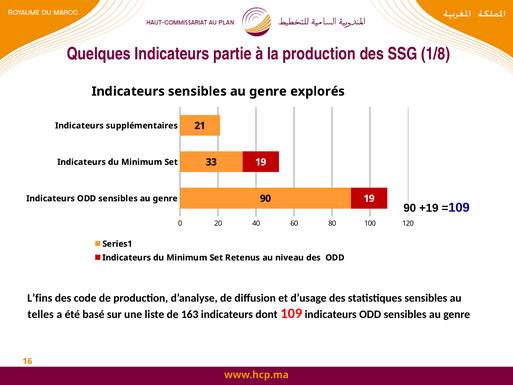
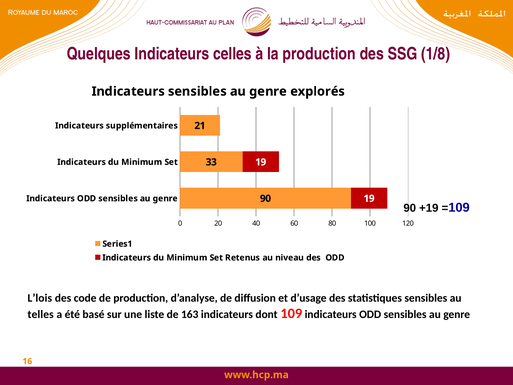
partie: partie -> celles (232, 54)
L’fins: L’fins -> L’lois (40, 298)
